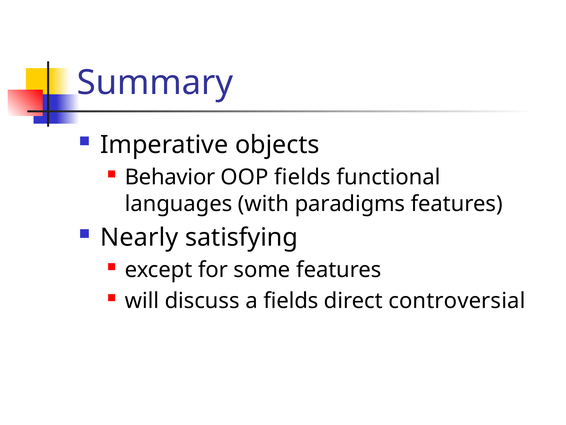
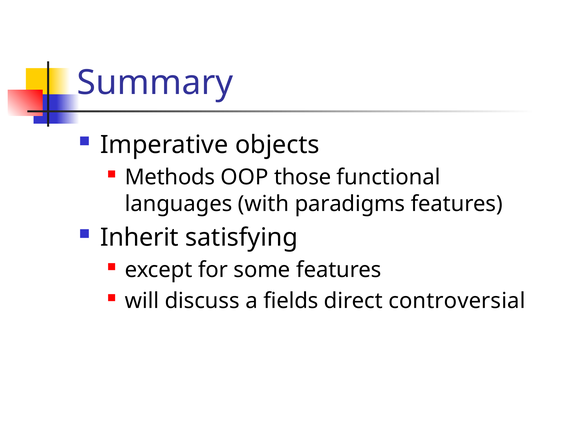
Behavior: Behavior -> Methods (170, 177)
OOP fields: fields -> those (303, 177)
Nearly: Nearly -> Inherit (139, 237)
